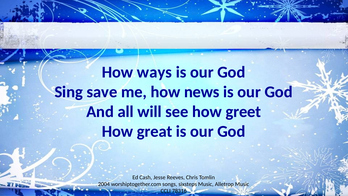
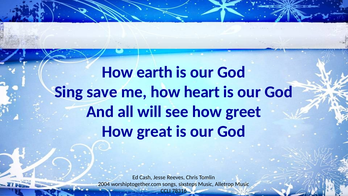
ways: ways -> earth (155, 72)
news: news -> heart (202, 92)
